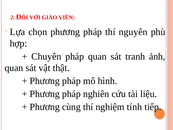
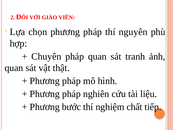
cùng: cùng -> bước (71, 107)
tính: tính -> chất (134, 107)
